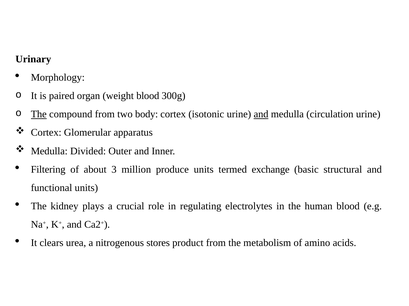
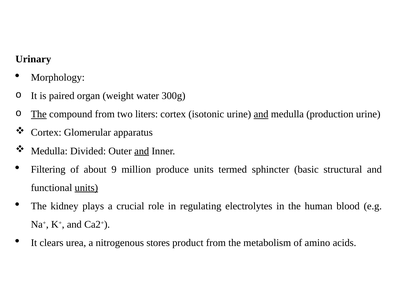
weight blood: blood -> water (148, 96)
body: body -> liters (147, 115)
circulation: circulation -> production (330, 115)
and underline: none -> present (142, 151)
3: 3 -> 9 (114, 170)
exchange: exchange -> sphincter (271, 170)
units underline: none -> present (86, 188)
